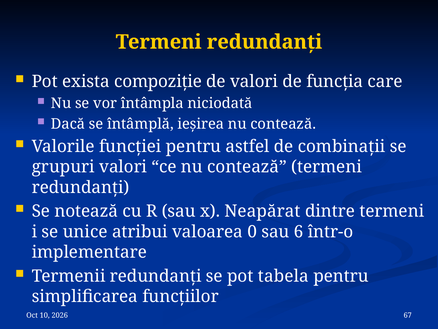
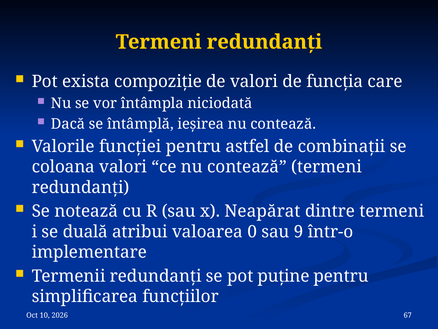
grupuri: grupuri -> coloana (63, 167)
unice: unice -> duală (85, 231)
6: 6 -> 9 (299, 231)
tabela: tabela -> puţine (283, 276)
